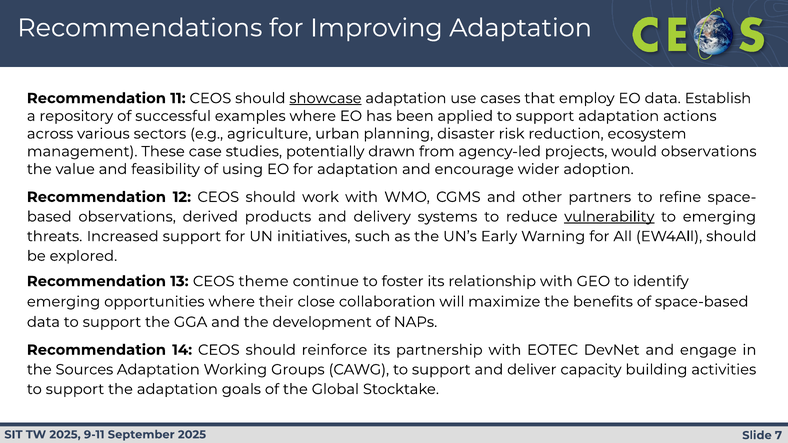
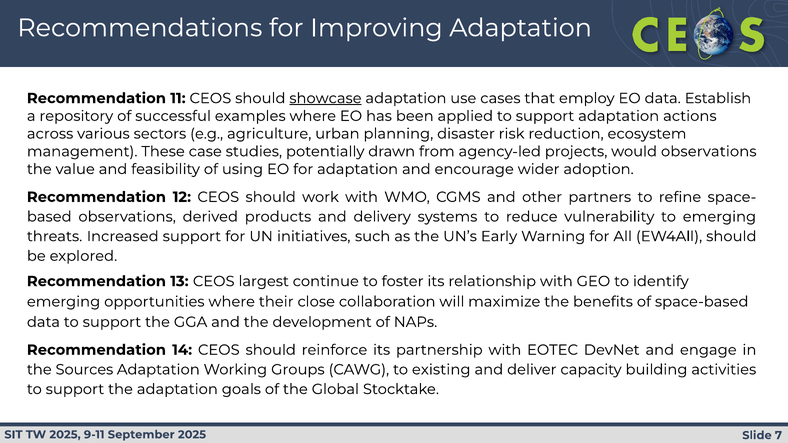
vulnerability underline: present -> none (609, 217)
theme: theme -> largest (264, 281)
CAWG to support: support -> existing (441, 370)
